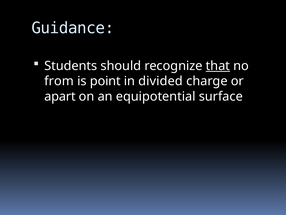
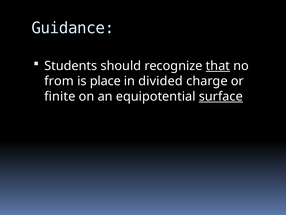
point: point -> place (105, 81)
apart: apart -> finite (60, 96)
surface underline: none -> present (221, 96)
